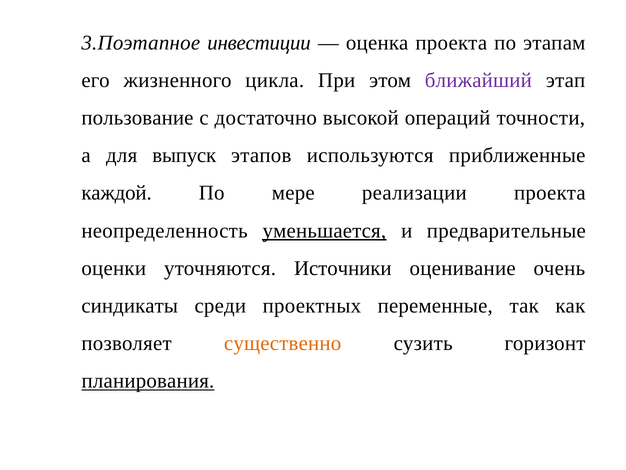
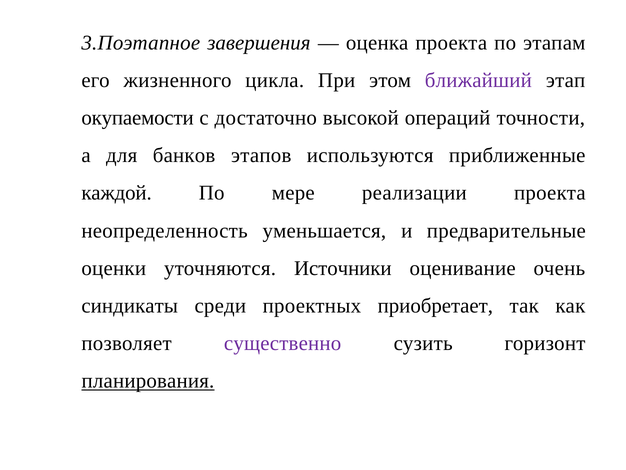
инвестиции: инвестиции -> завершения (259, 43)
пользование: пользование -> окупаемости (138, 118)
выпуск: выпуск -> банков (184, 155)
уменьшается underline: present -> none (324, 230)
переменные: переменные -> приобретает (435, 306)
существенно colour: orange -> purple (283, 343)
